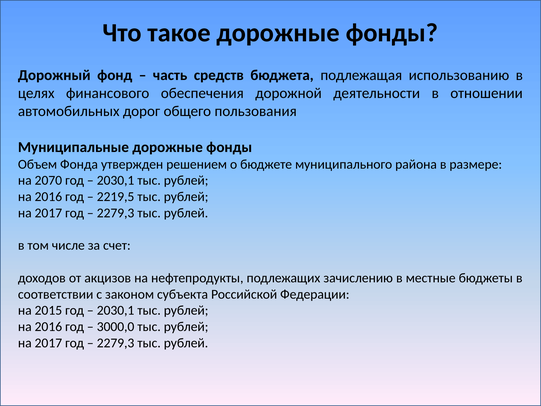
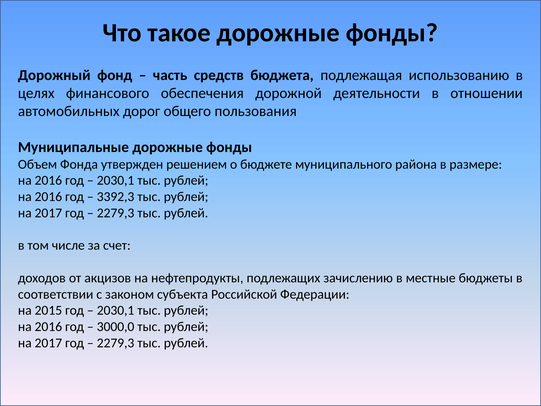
2070: 2070 -> 2016 (48, 180)
2219,5: 2219,5 -> 3392,3 (116, 197)
